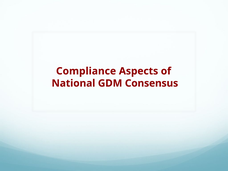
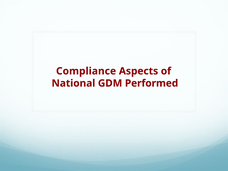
Consensus: Consensus -> Performed (152, 83)
